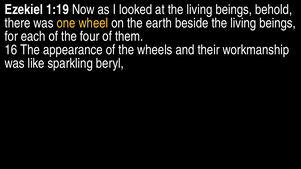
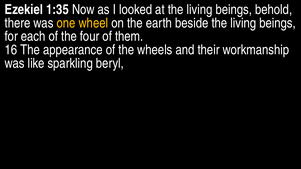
1:19: 1:19 -> 1:35 (58, 10)
